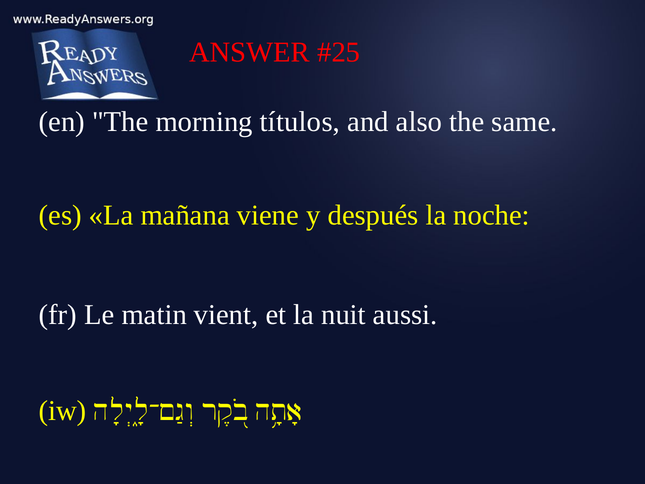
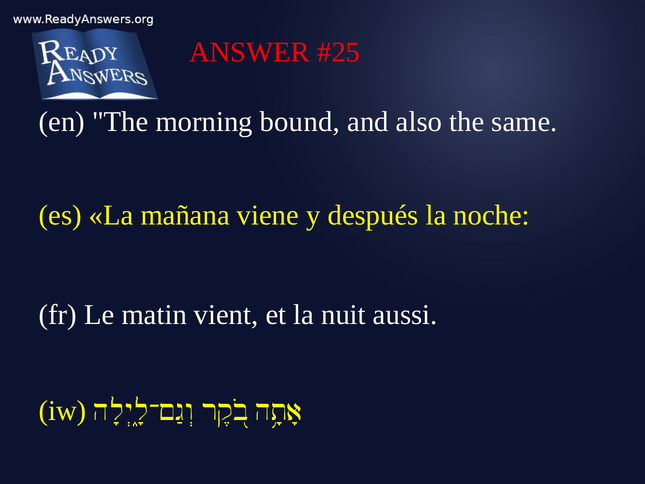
títulos: títulos -> bound (300, 122)
